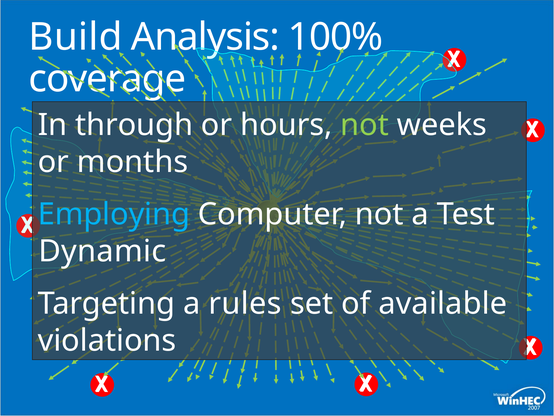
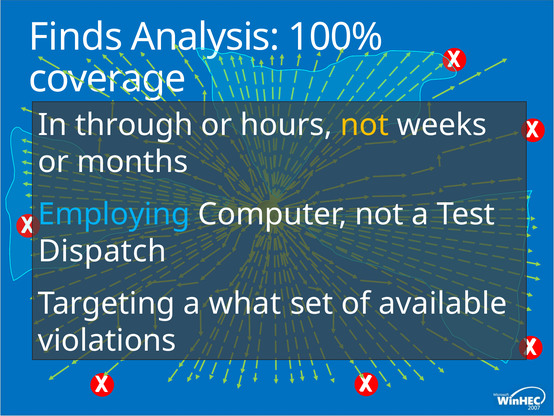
Build: Build -> Finds (76, 37)
not colour: light green -> yellow (365, 125)
Dynamic: Dynamic -> Dispatch (102, 251)
rules: rules -> what (245, 303)
